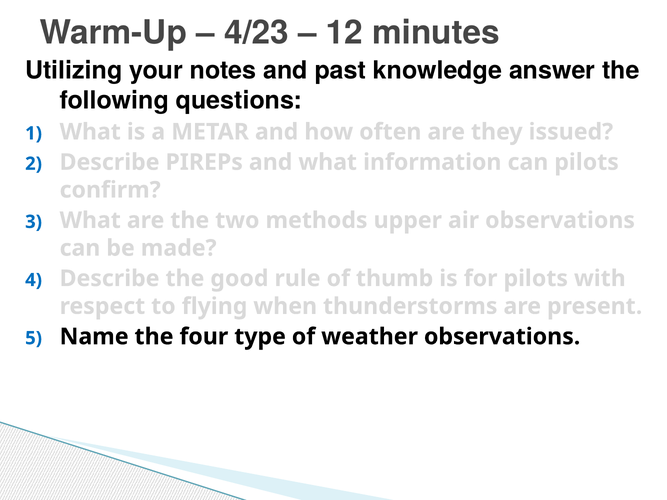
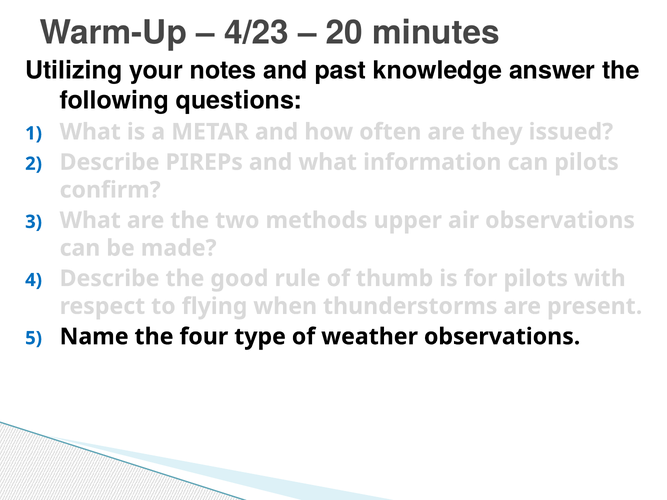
12: 12 -> 20 (344, 33)
